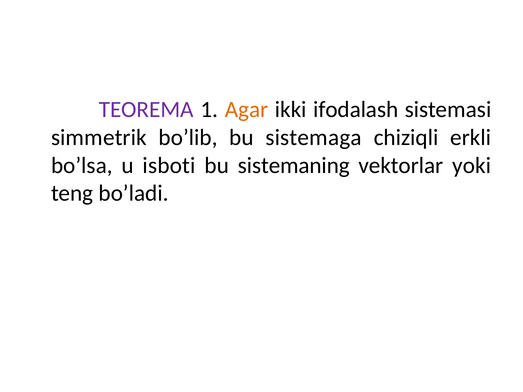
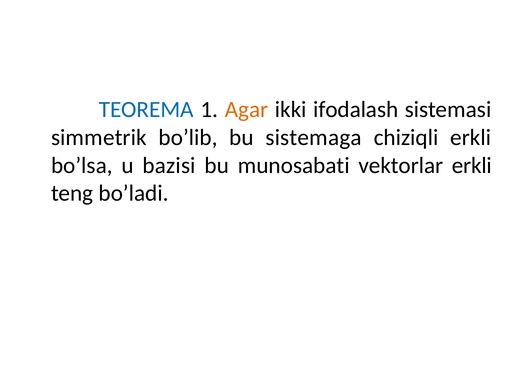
TEOREMA colour: purple -> blue (146, 110)
isboti: isboti -> bazisi (169, 166)
sistemaning: sistemaning -> munosabati (294, 166)
vektorlar yoki: yoki -> erkli (472, 166)
